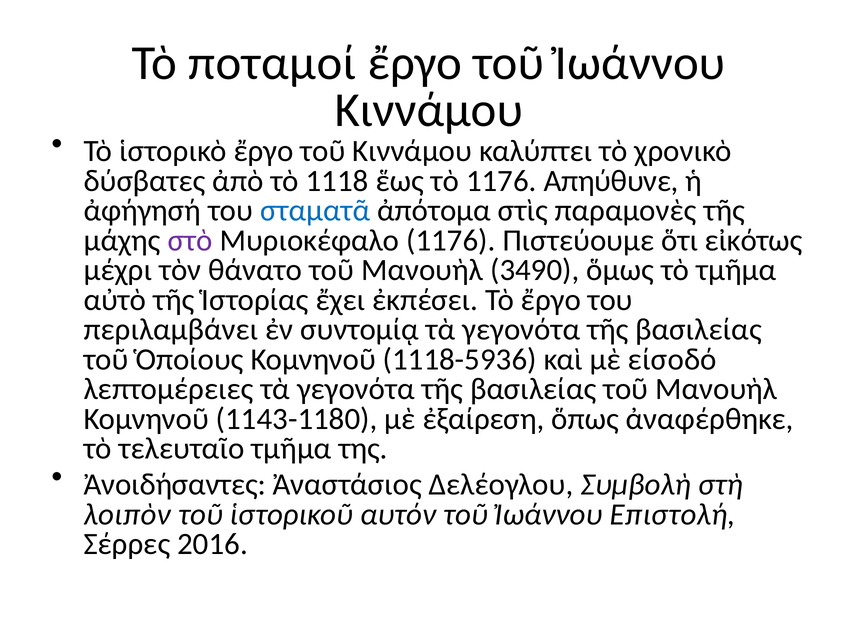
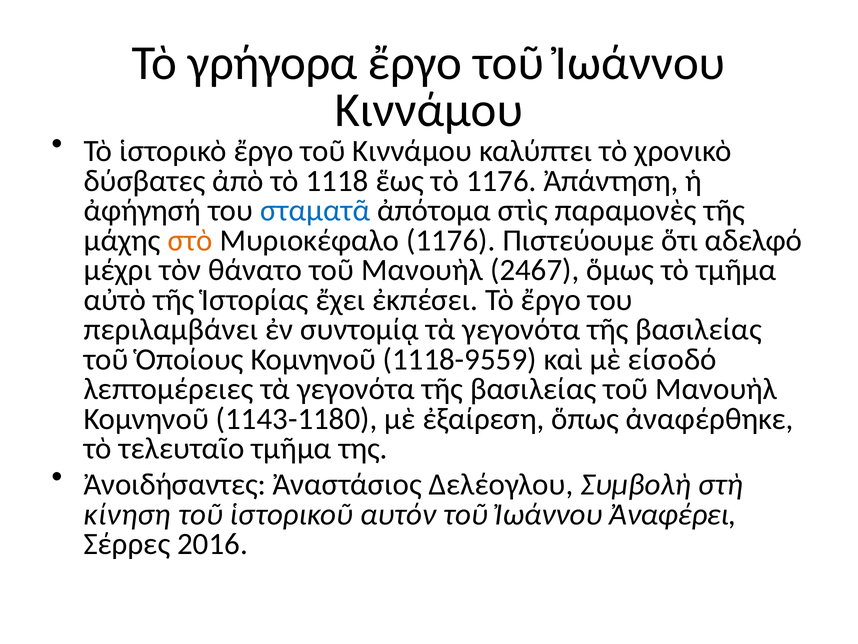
ποταμοί: ποταμοί -> γρήγορα (273, 63)
Απηύθυνε: Απηύθυνε -> Ἀπάντηση (611, 181)
στὸ colour: purple -> orange (190, 240)
εἰκότως: εἰκότως -> αδελφό (754, 240)
3490: 3490 -> 2467 (535, 270)
1118-5936: 1118-5936 -> 1118-9559 (460, 359)
λοιπὸν: λοιπὸν -> κίνηση (127, 514)
Επιστολή: Επιστολή -> Ἀναφέρει (673, 514)
